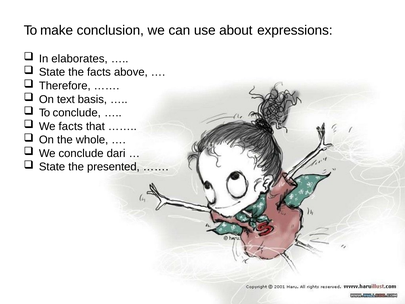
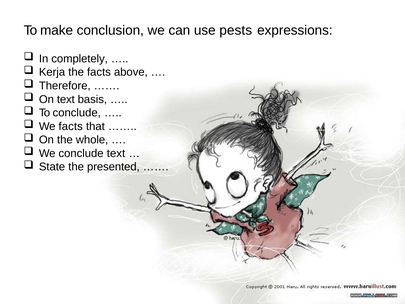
about: about -> pests (236, 30)
elaborates: elaborates -> completely (80, 59)
State: State -> Kerja (52, 72)
conclude dari: dari -> text (116, 153)
